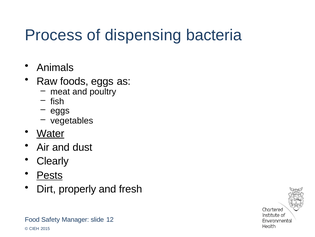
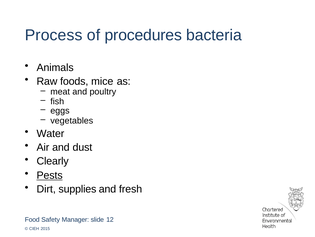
dispensing: dispensing -> procedures (143, 35)
foods eggs: eggs -> mice (102, 81)
Water underline: present -> none (50, 133)
properly: properly -> supplies (77, 189)
